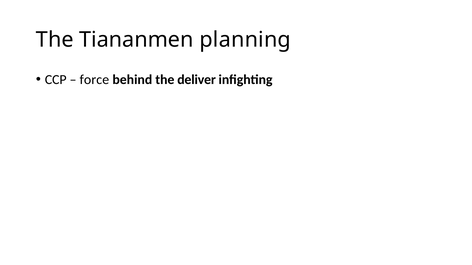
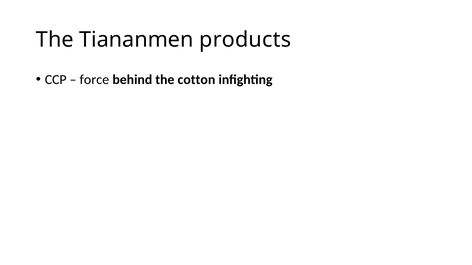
planning: planning -> products (245, 40)
deliver: deliver -> cotton (196, 80)
